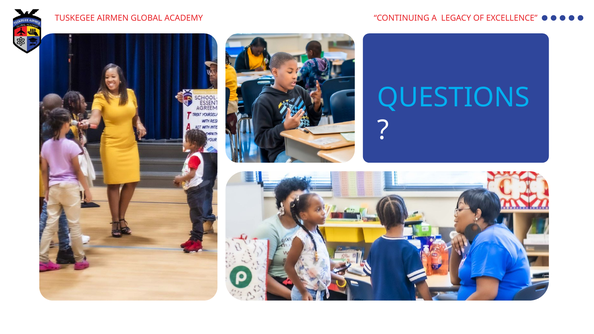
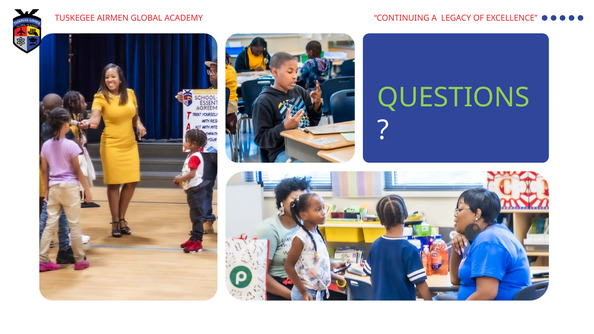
QUESTIONS colour: light blue -> light green (454, 98)
